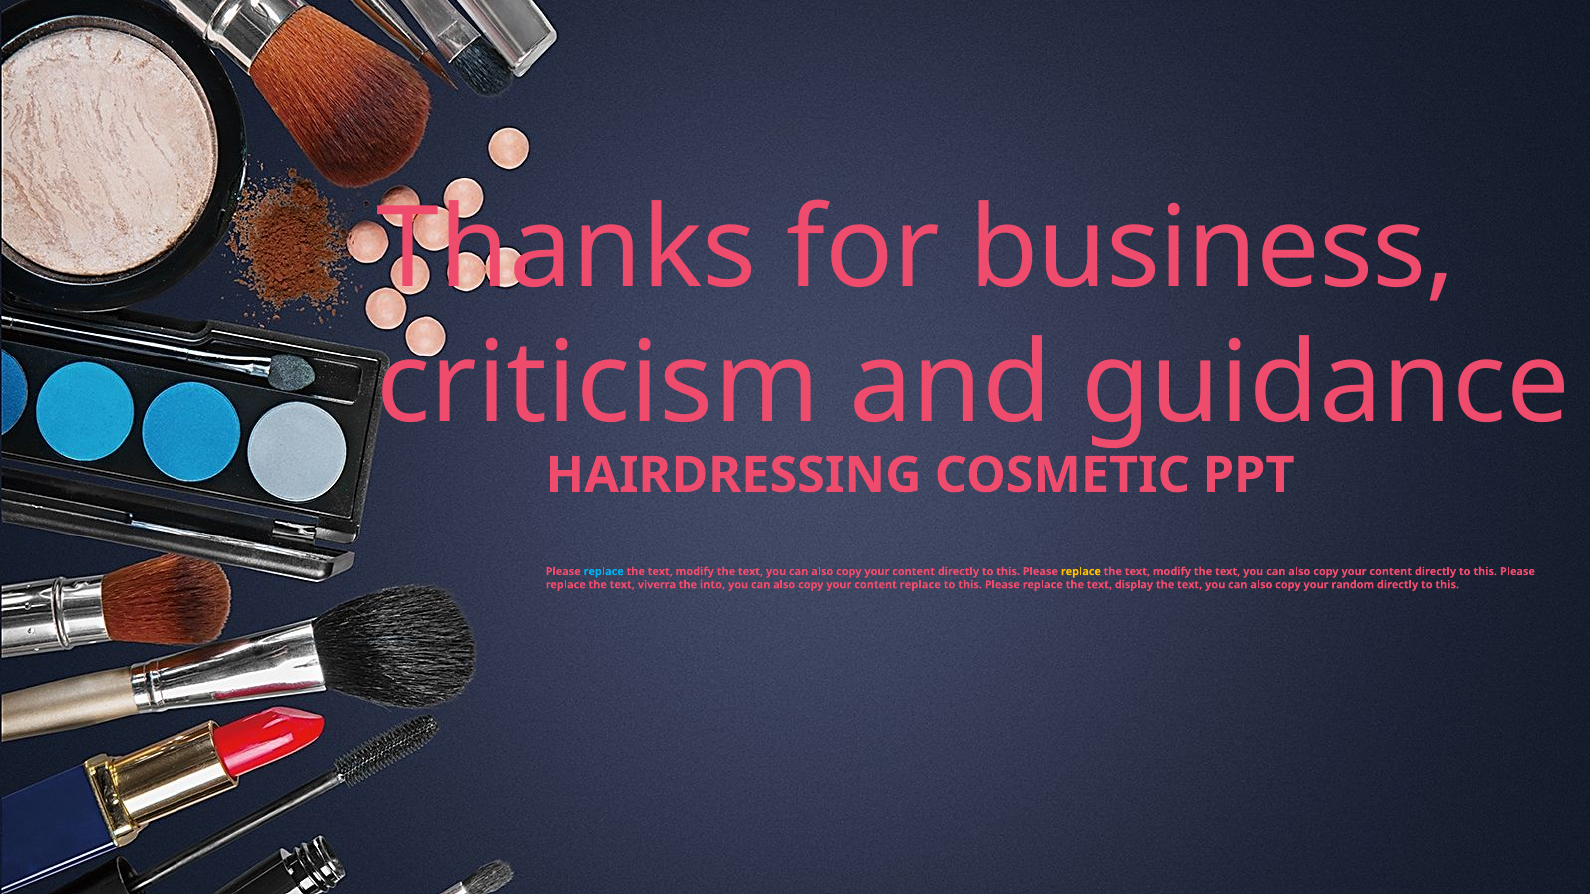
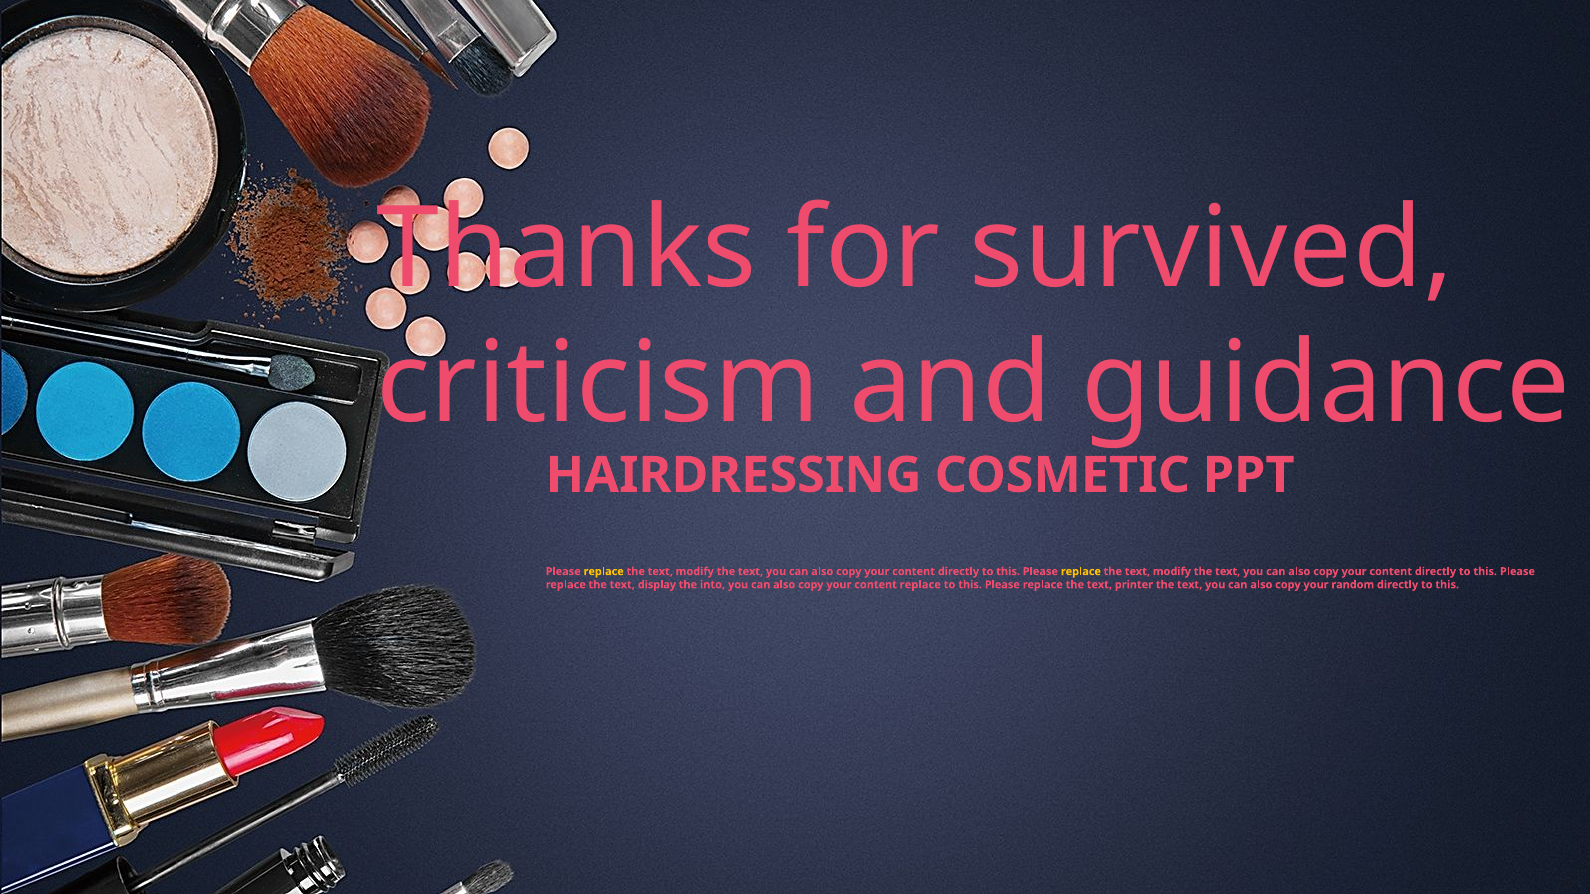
business: business -> survived (1212, 249)
replace colour: light blue -> yellow (604, 572)
viverra: viverra -> display (657, 585)
display: display -> printer (1134, 585)
